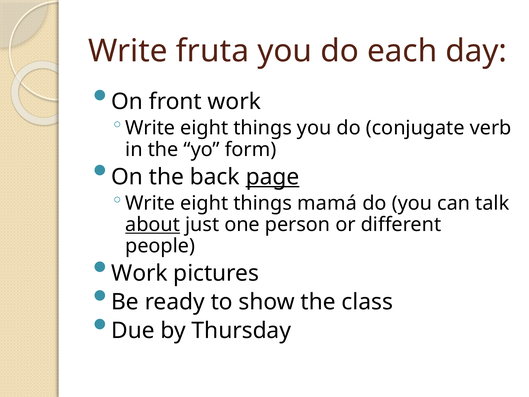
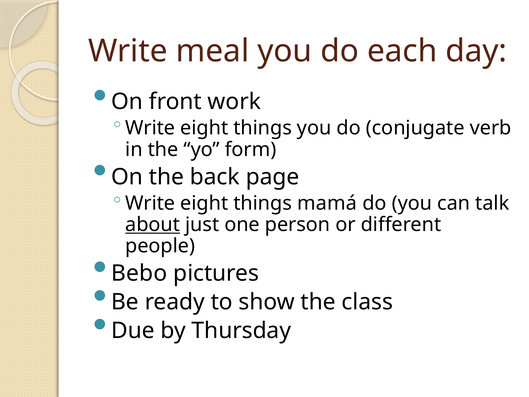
fruta: fruta -> meal (213, 51)
page underline: present -> none (272, 177)
Work: Work -> Bebo (139, 273)
